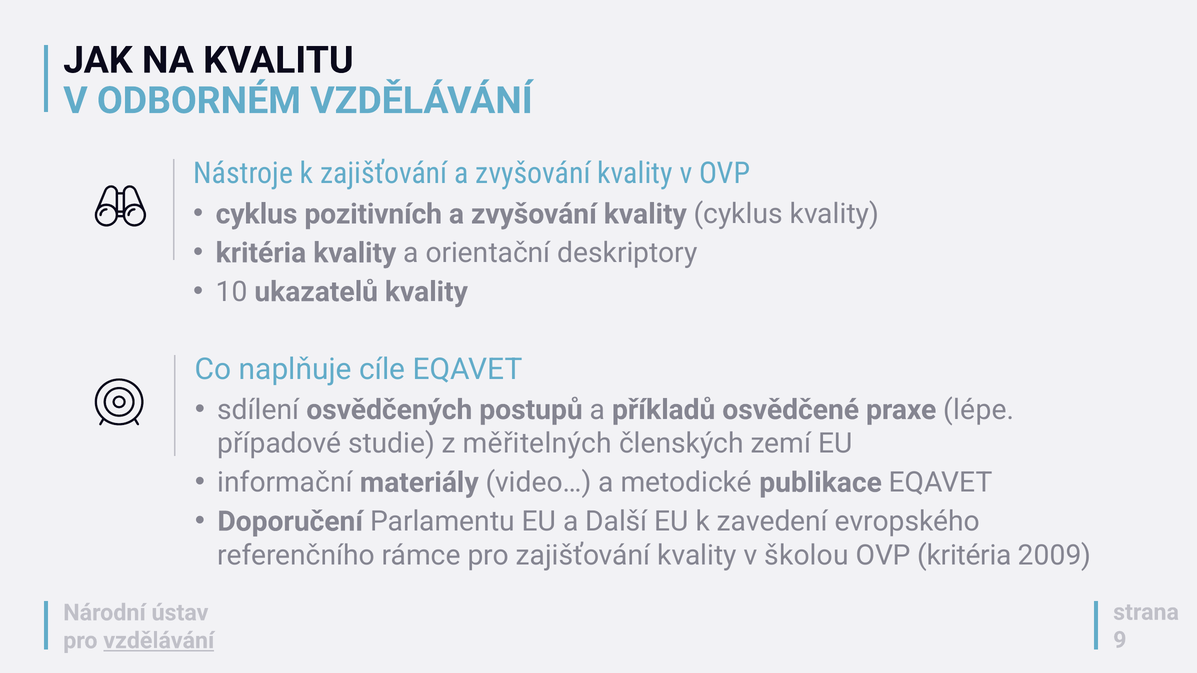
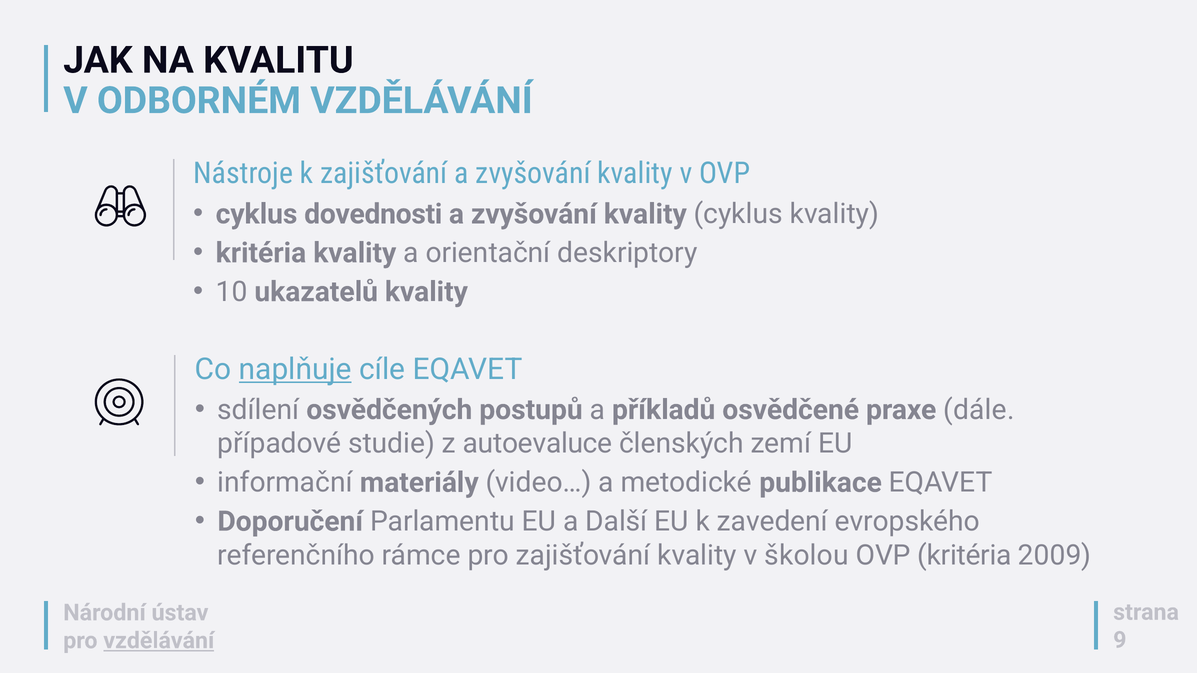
pozitivních: pozitivních -> dovednosti (373, 214)
naplňuje underline: none -> present (295, 370)
lépe: lépe -> dále (979, 410)
měřitelných: měřitelných -> autoevaluce (538, 444)
